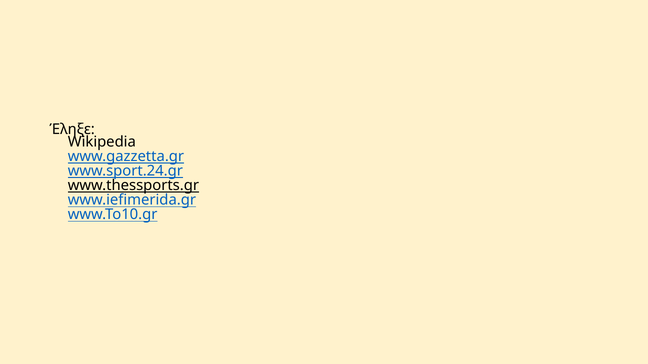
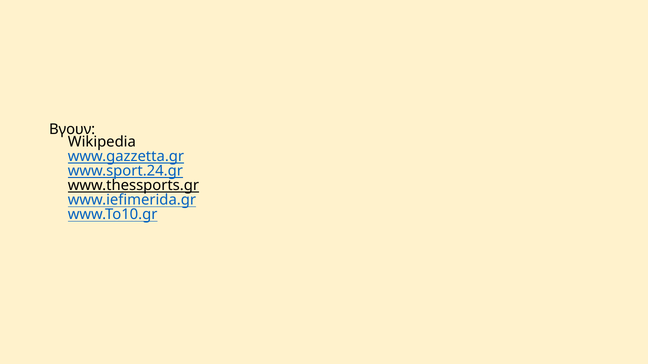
Έληξε: Έληξε -> Βγουν (72, 129)
